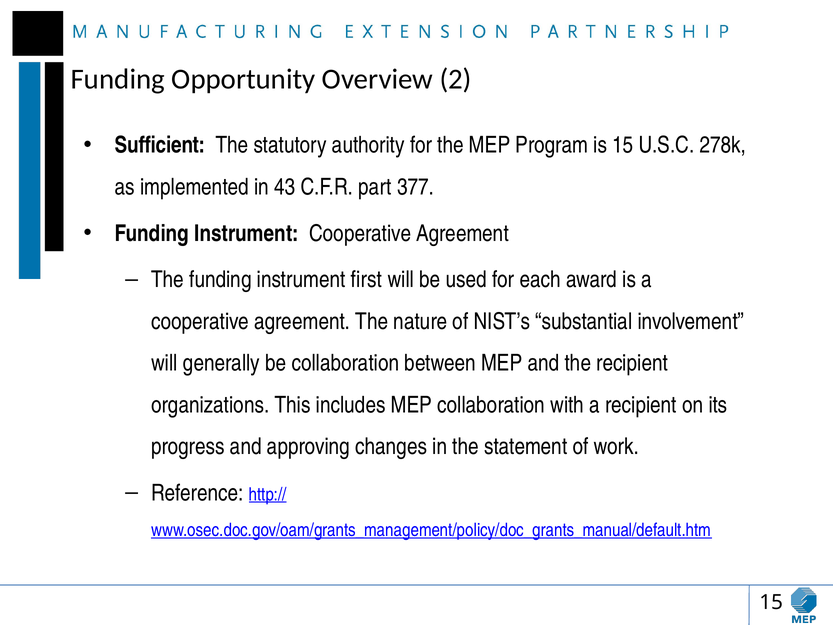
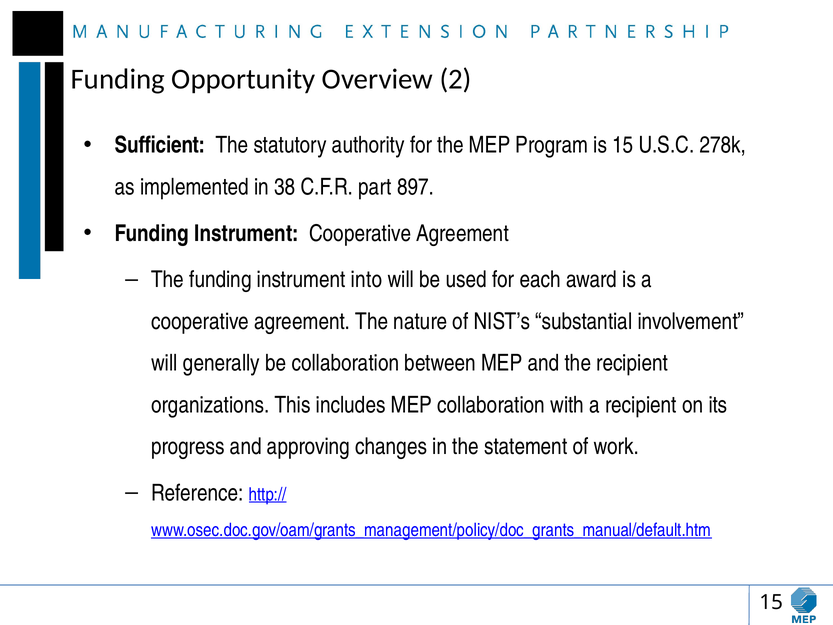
43: 43 -> 38 (285, 187)
377: 377 -> 897 (416, 187)
first: first -> into (366, 280)
